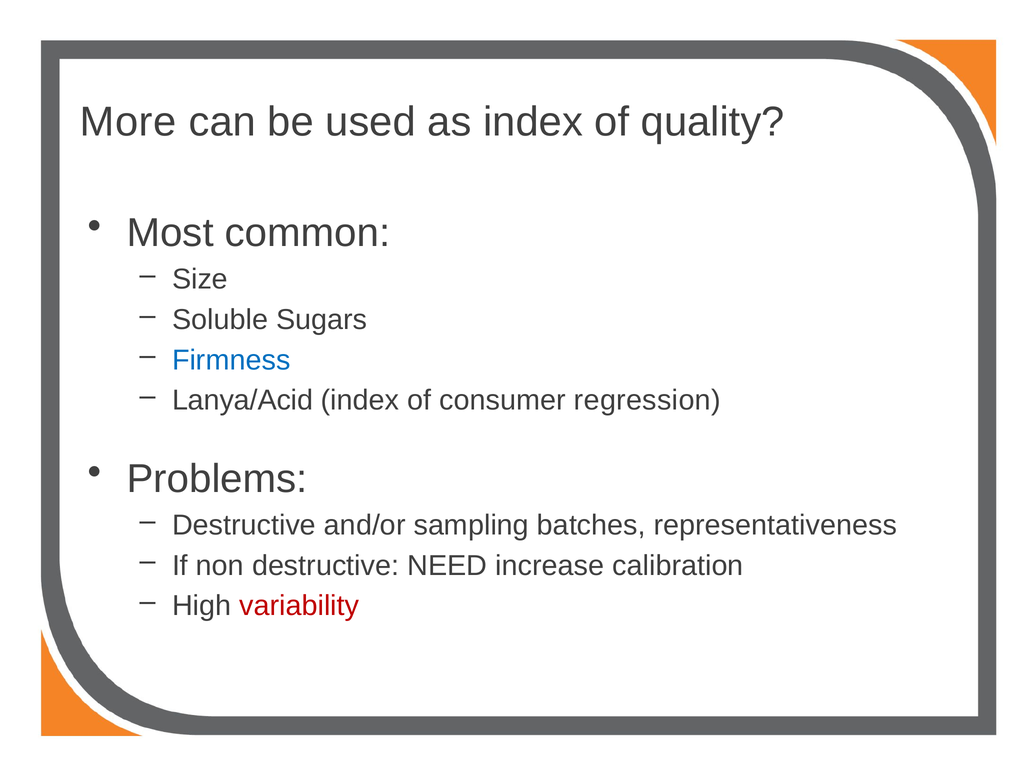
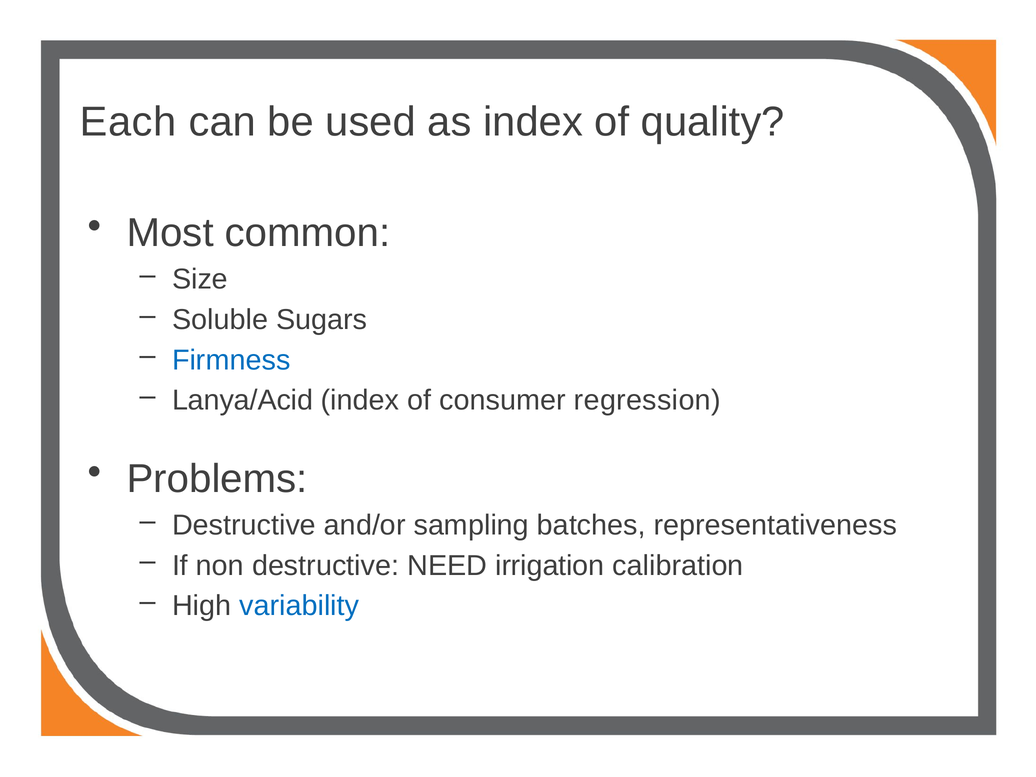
More: More -> Each (128, 122)
increase: increase -> irrigation (550, 566)
variability colour: red -> blue (299, 606)
